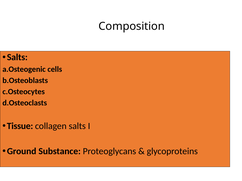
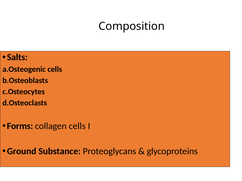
Tissue: Tissue -> Forms (20, 126)
collagen salts: salts -> cells (77, 126)
